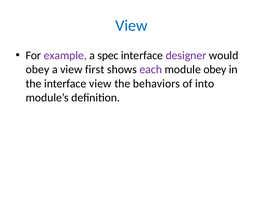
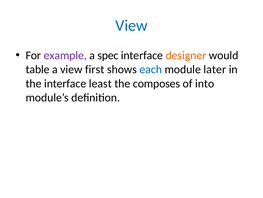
designer colour: purple -> orange (186, 55)
obey: obey -> table (38, 69)
each colour: purple -> blue (151, 69)
module obey: obey -> later (215, 69)
interface view: view -> least (100, 83)
behaviors: behaviors -> composes (157, 83)
